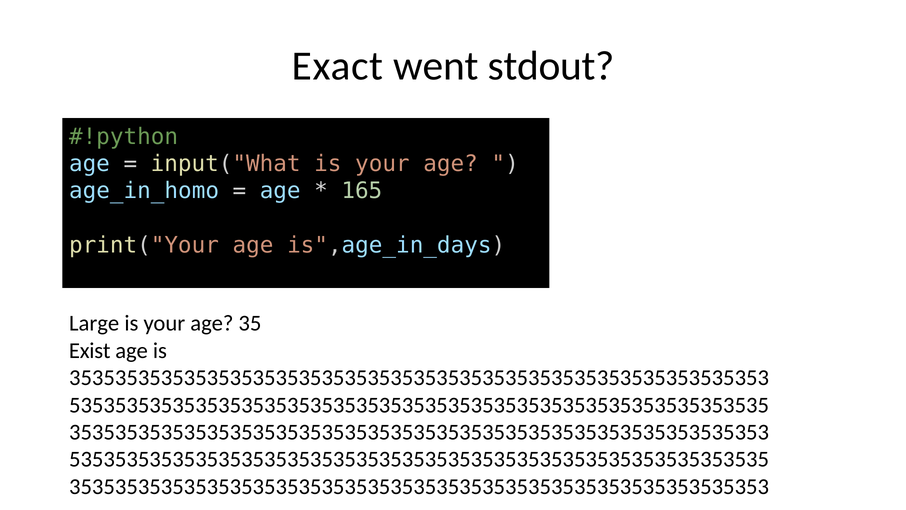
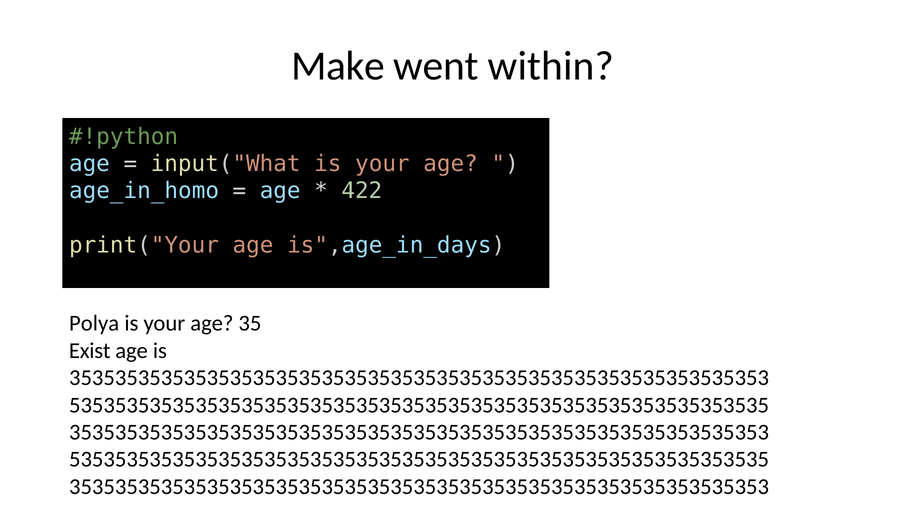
Exact: Exact -> Make (338, 66)
stdout: stdout -> within (551, 66)
165: 165 -> 422 (362, 191)
Large: Large -> Polya (94, 323)
